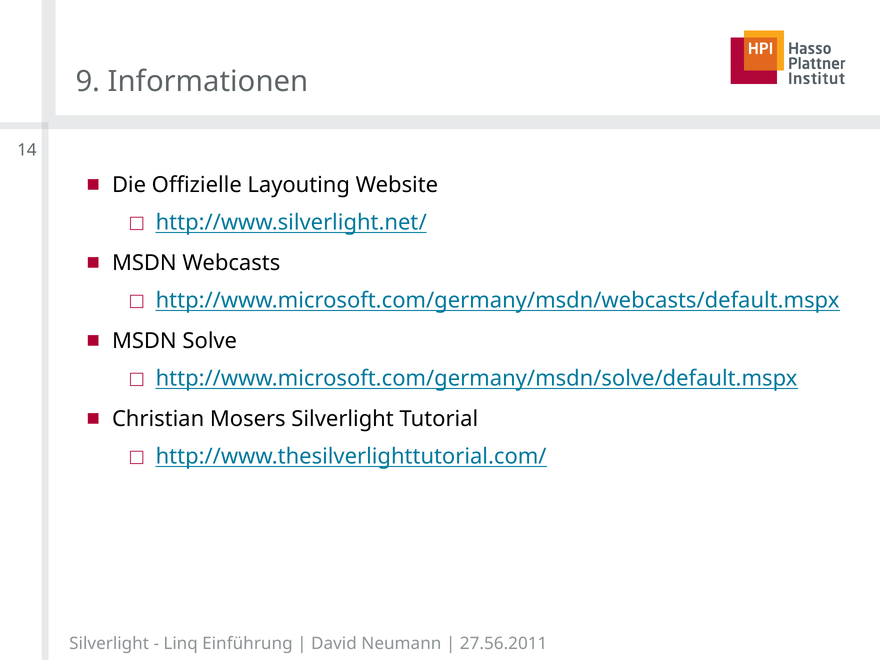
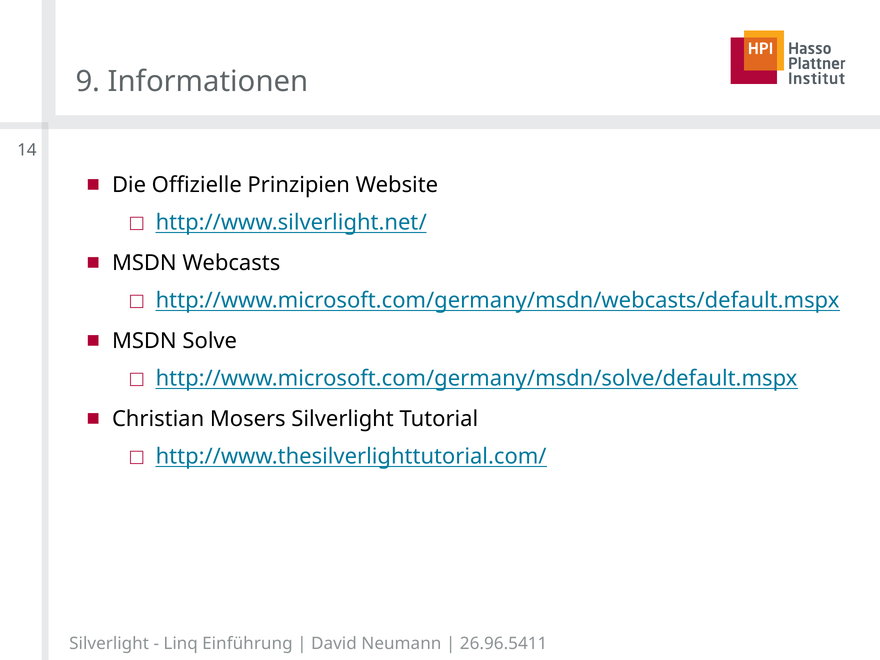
Layouting: Layouting -> Prinzipien (299, 185)
27.56.2011: 27.56.2011 -> 26.96.5411 (504, 644)
